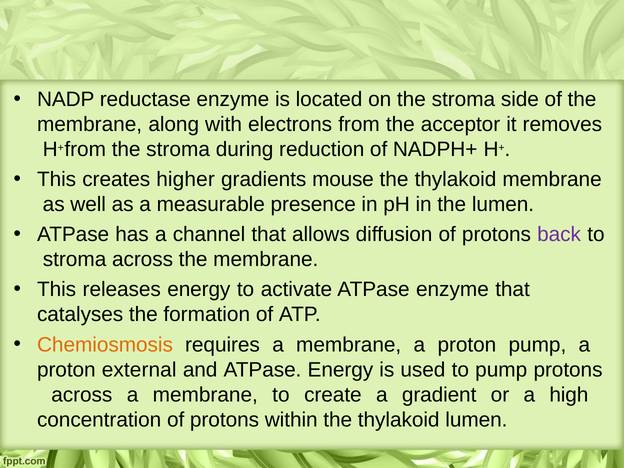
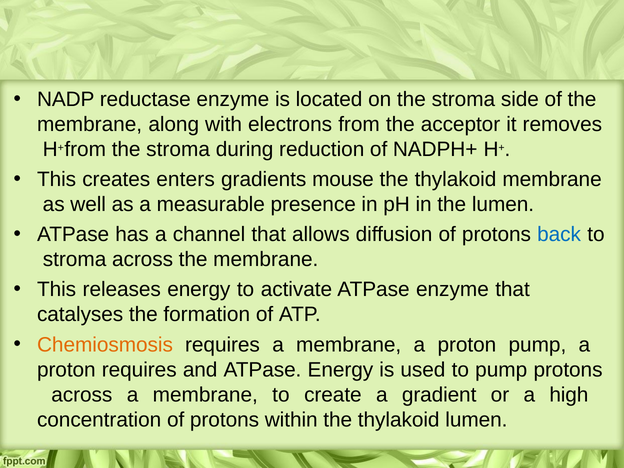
higher: higher -> enters (186, 179)
back colour: purple -> blue (559, 235)
proton external: external -> requires (139, 370)
